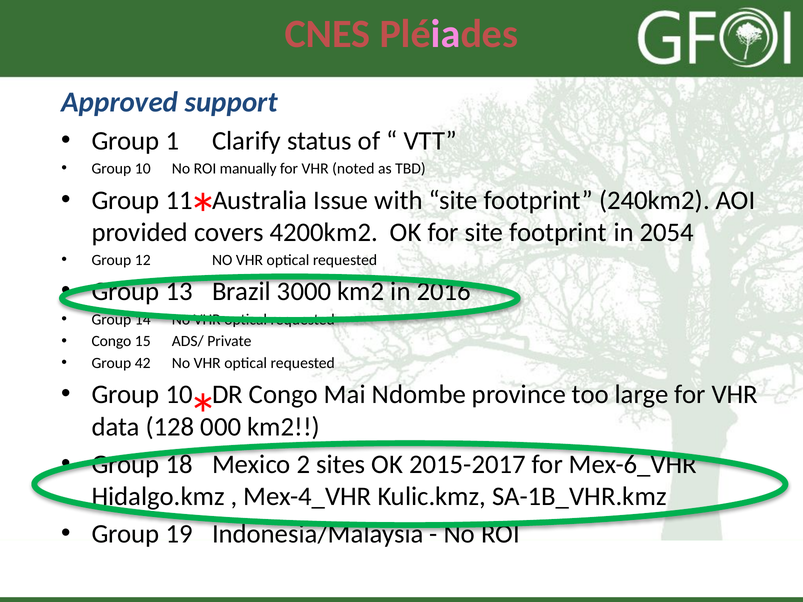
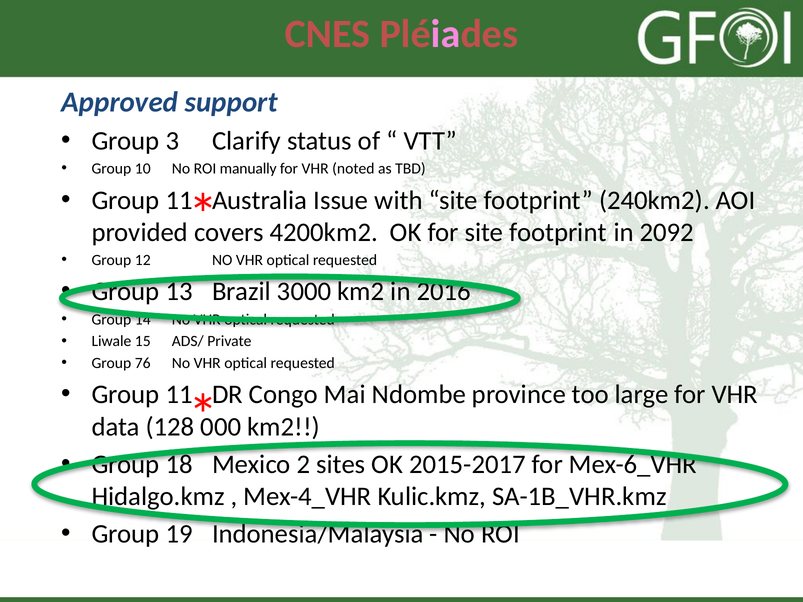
1: 1 -> 3 (172, 141)
2054: 2054 -> 2092 (667, 232)
Congo: Congo -> Liwale (111, 341)
42: 42 -> 76 (143, 363)
10: 10 -> 11 (179, 395)
